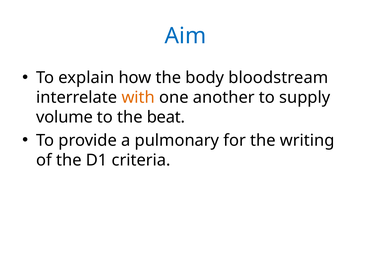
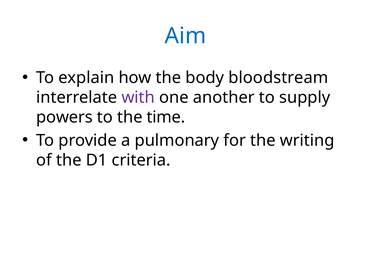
with colour: orange -> purple (138, 98)
volume: volume -> powers (64, 117)
beat: beat -> time (166, 117)
